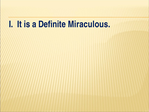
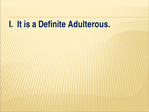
Miraculous: Miraculous -> Adulterous (89, 24)
